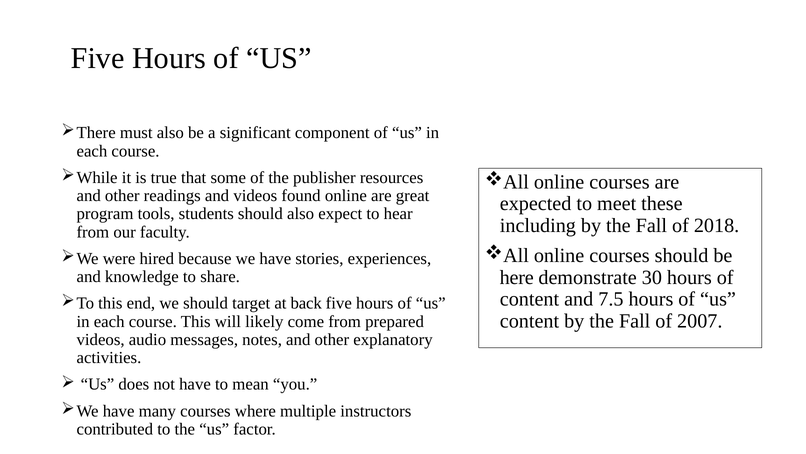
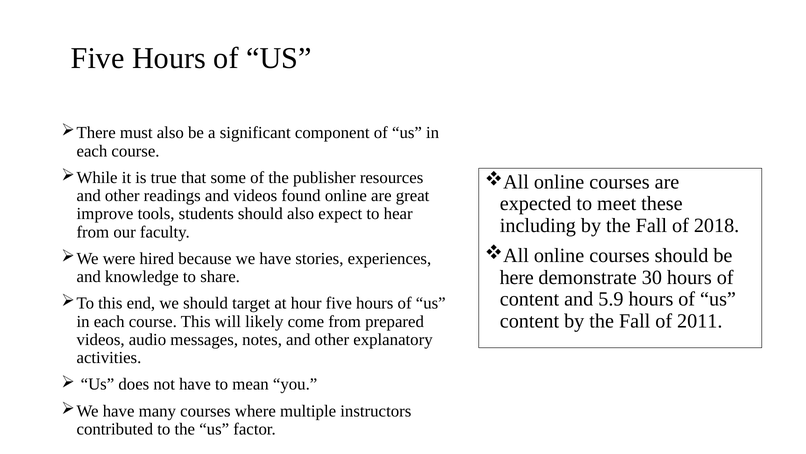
program: program -> improve (105, 214)
7.5: 7.5 -> 5.9 (611, 299)
back: back -> hour (306, 303)
2007: 2007 -> 2011 (700, 321)
